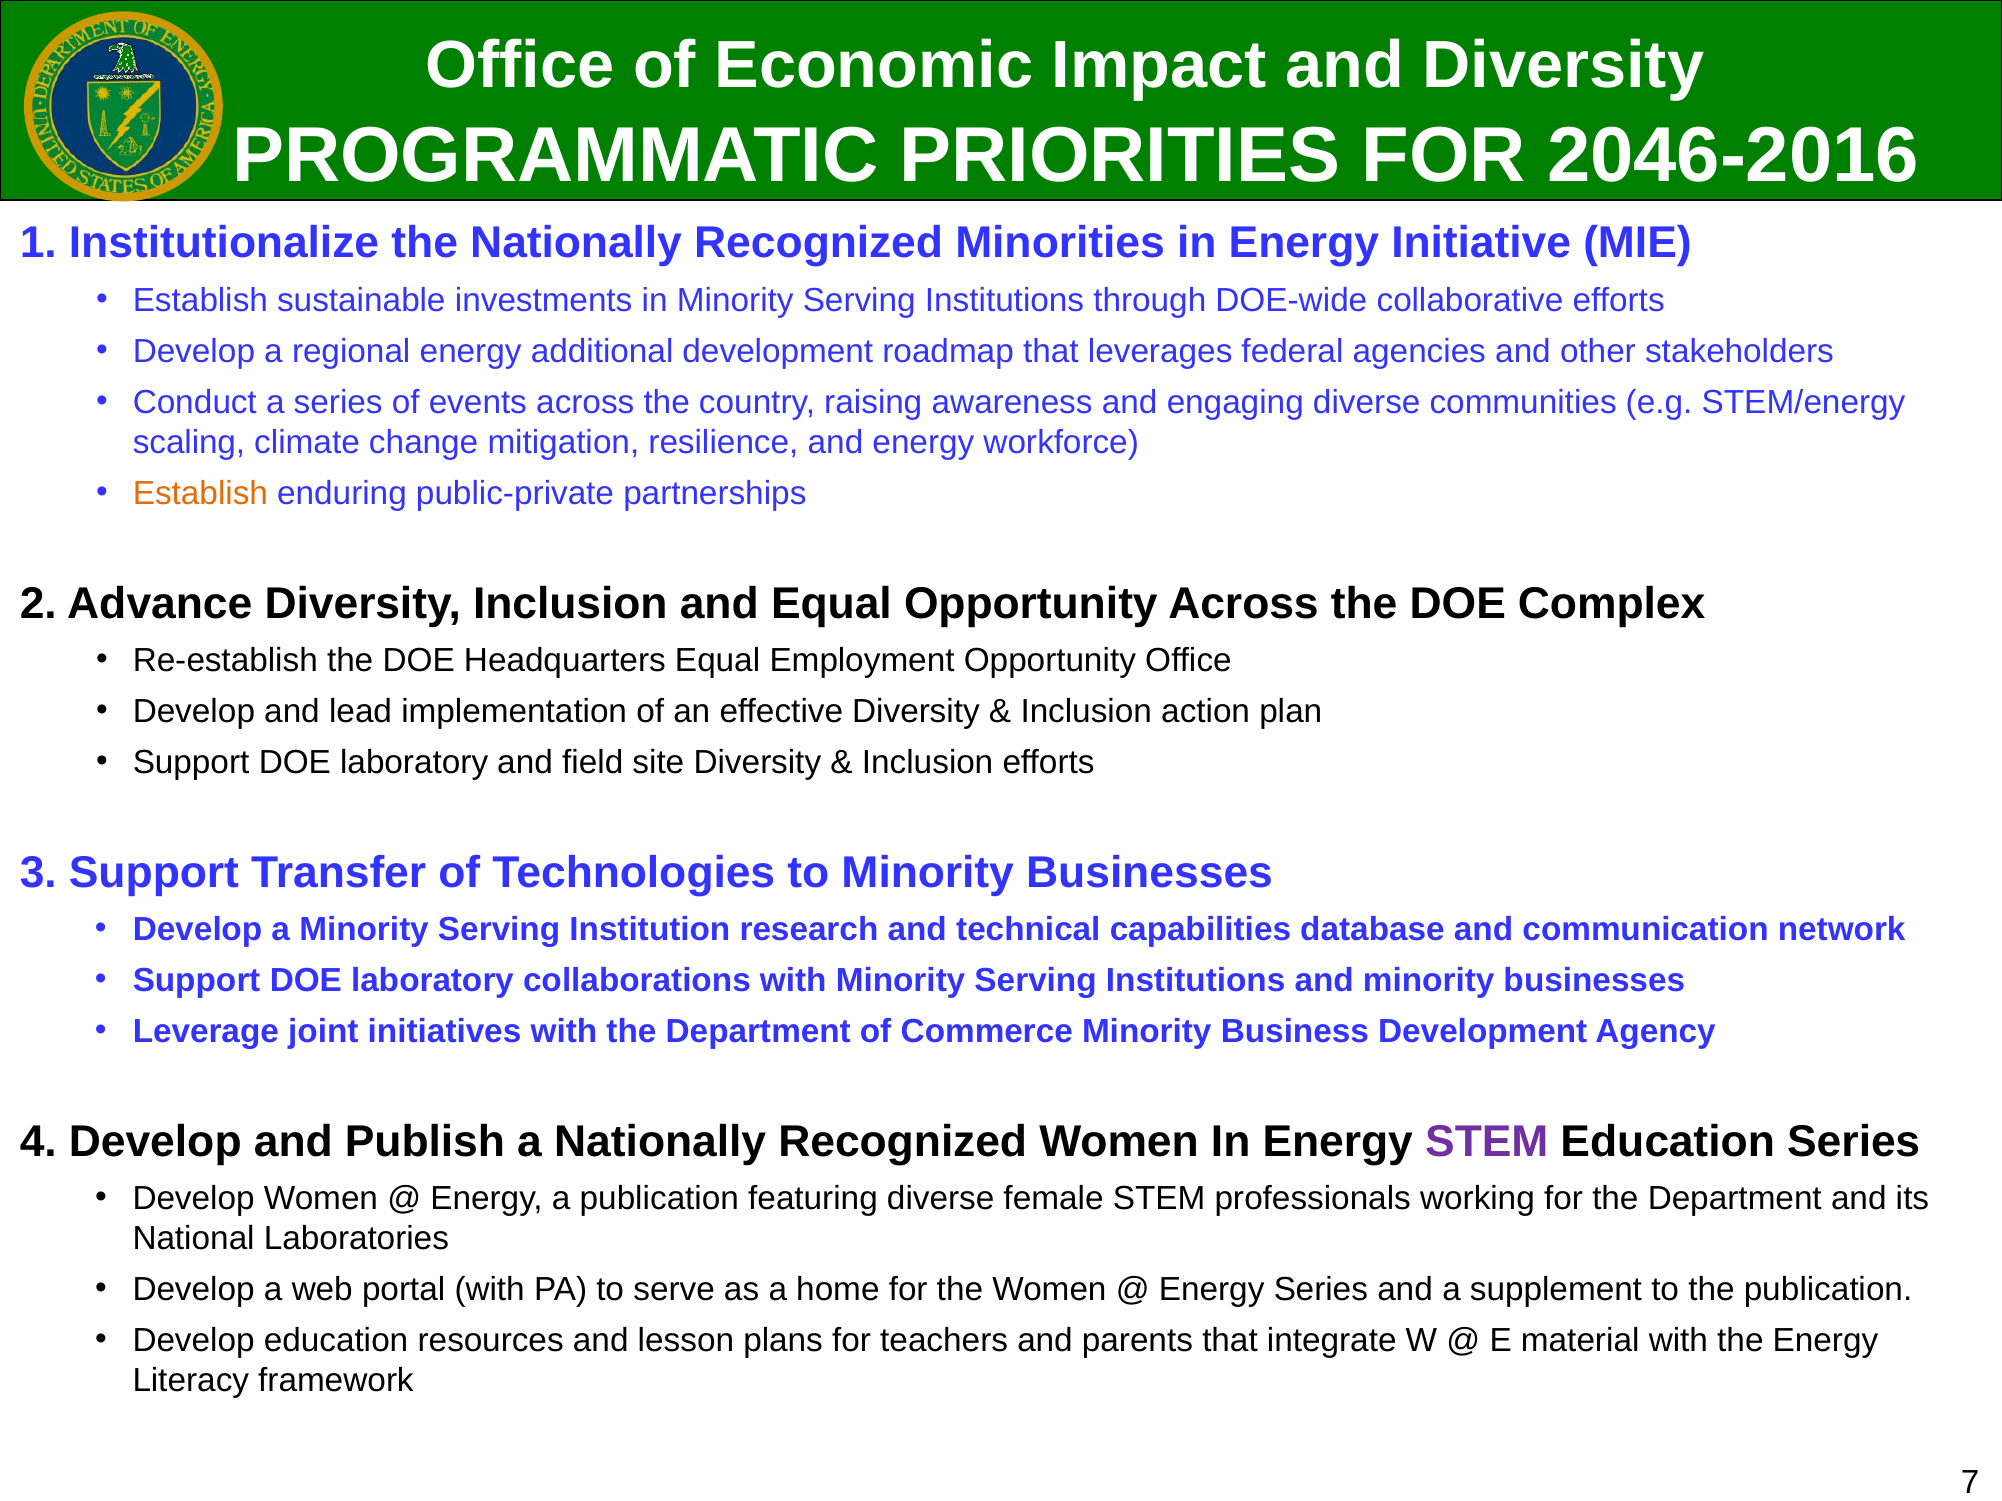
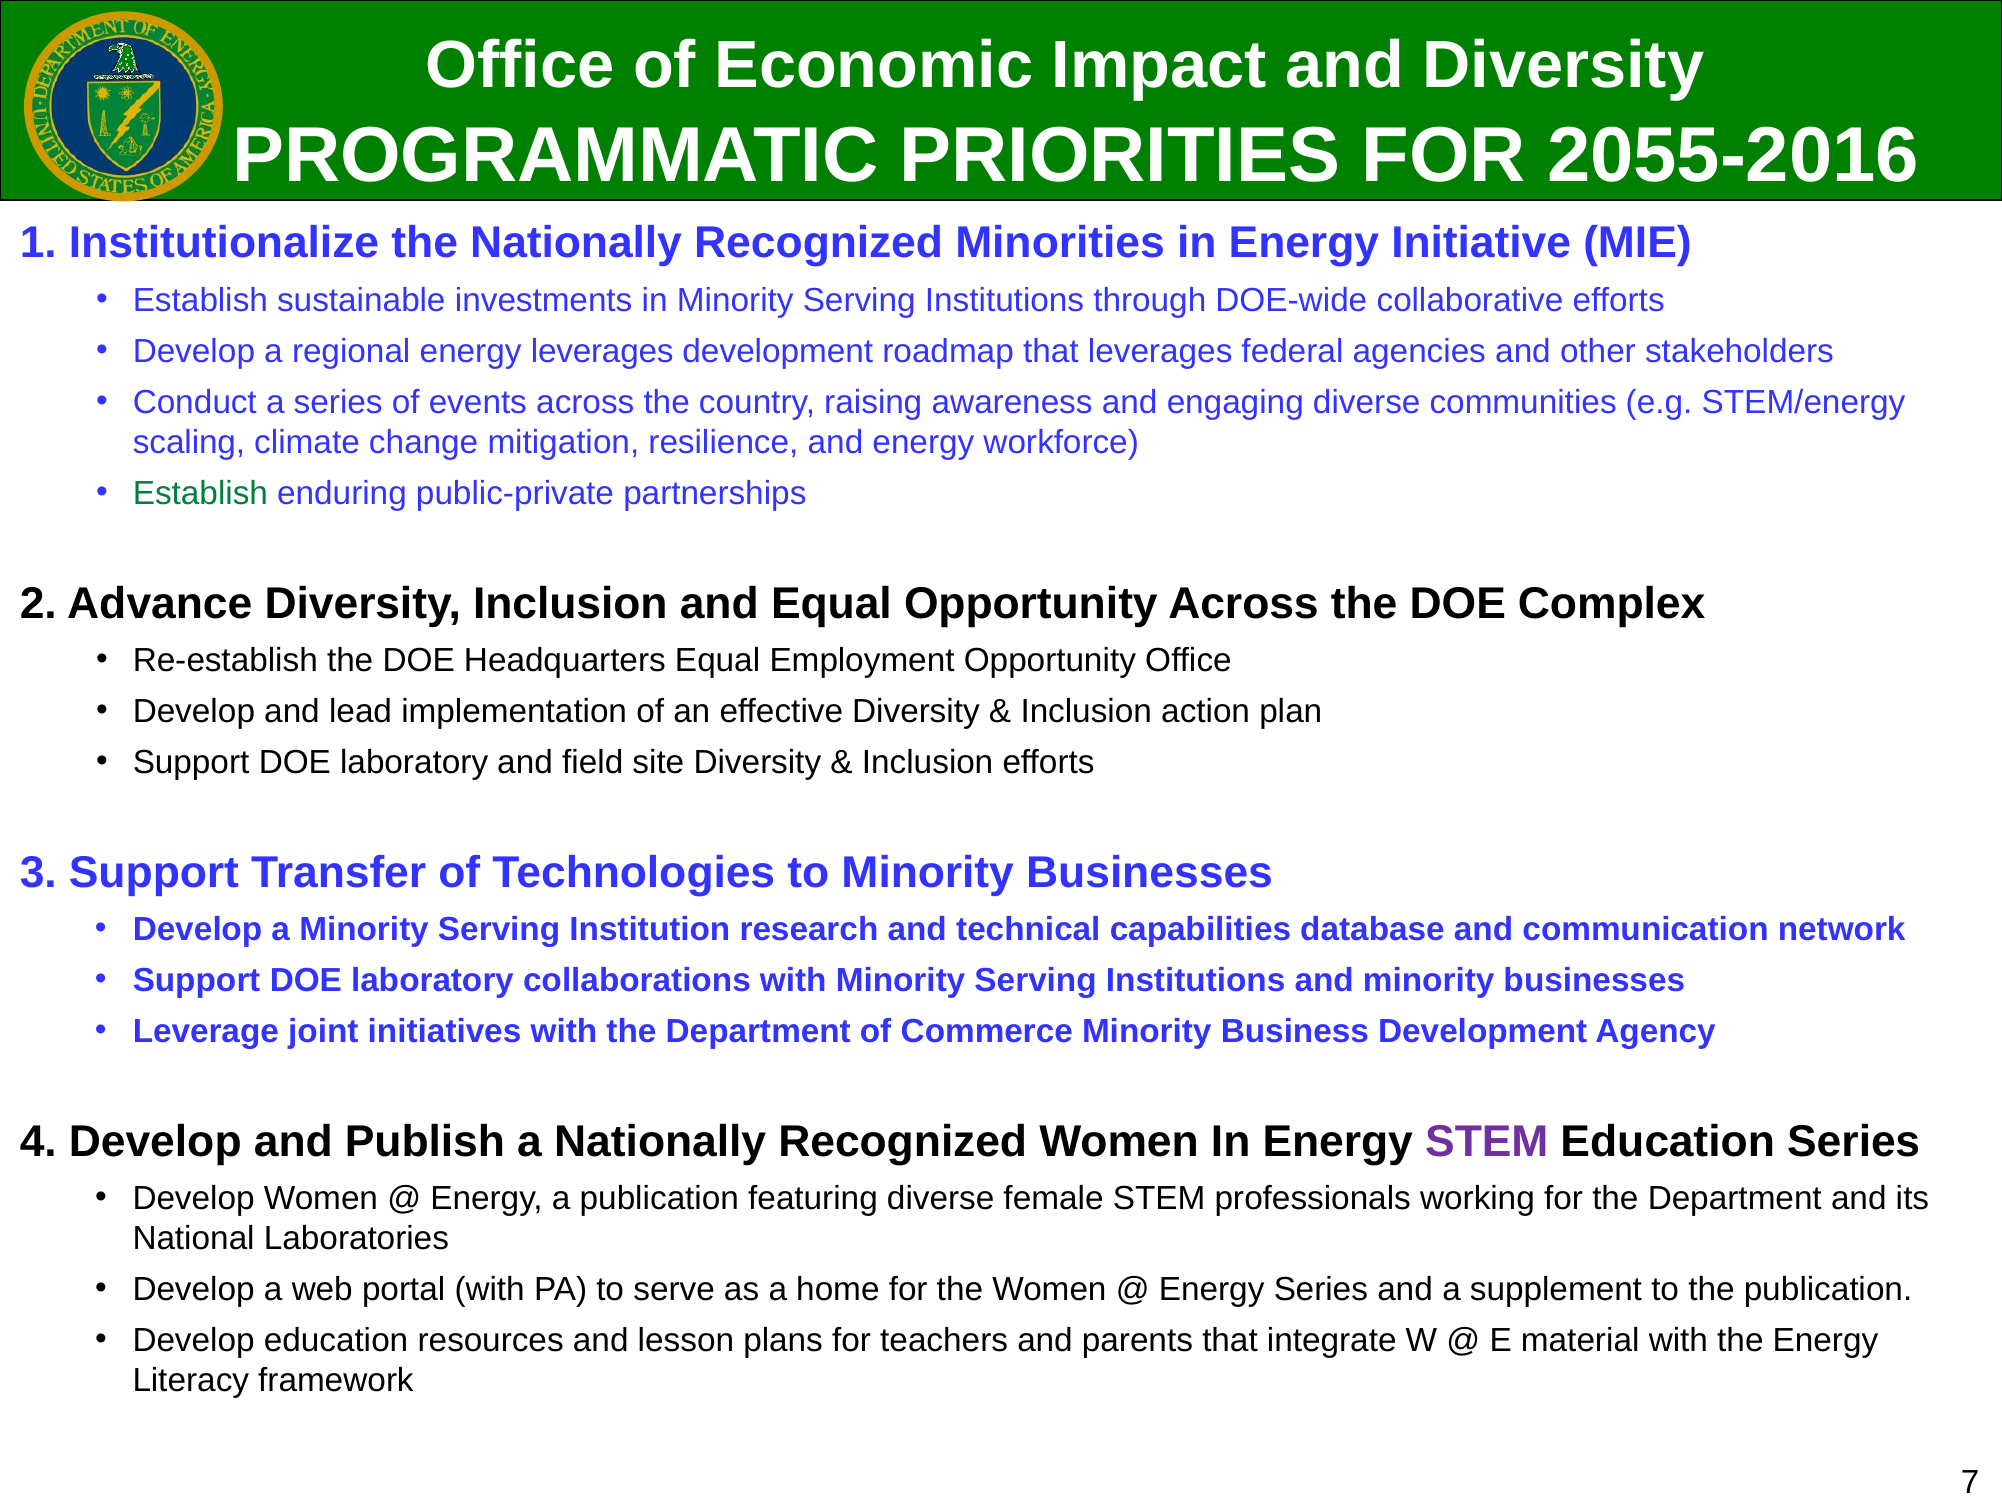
2046-2016: 2046-2016 -> 2055-2016 (1733, 156)
energy additional: additional -> leverages (602, 351)
Establish colour: orange -> green (200, 494)
